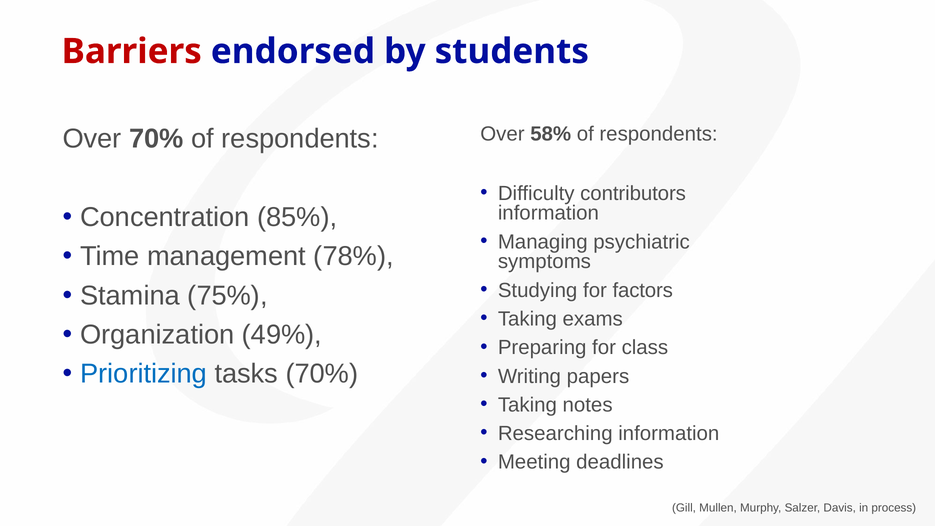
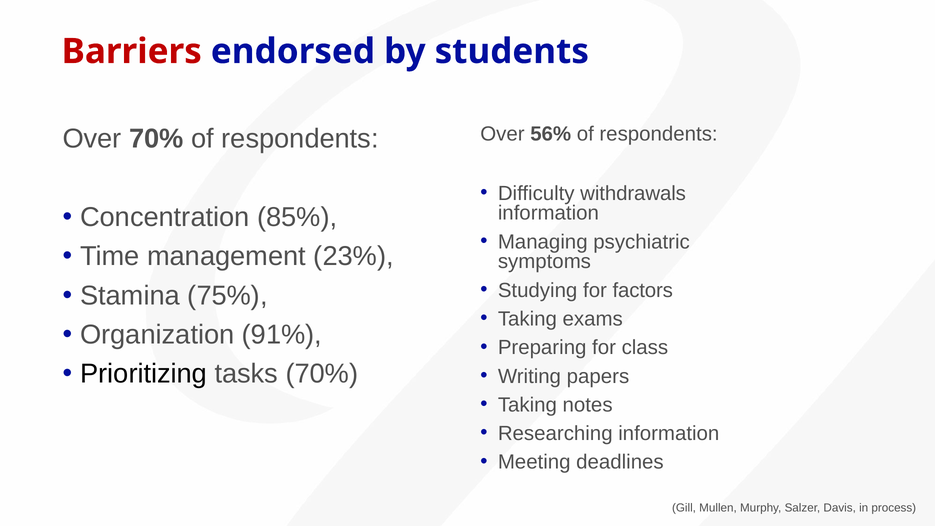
58%: 58% -> 56% (551, 134)
contributors: contributors -> withdrawals (633, 193)
78%: 78% -> 23% (354, 256)
49%: 49% -> 91% (282, 335)
Prioritizing colour: blue -> black (144, 374)
